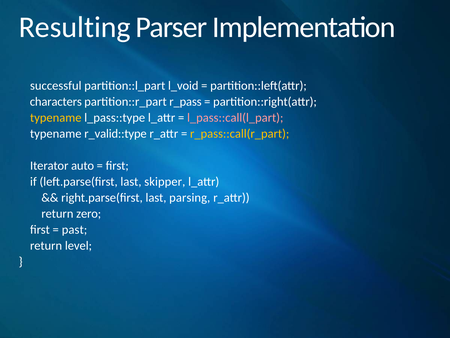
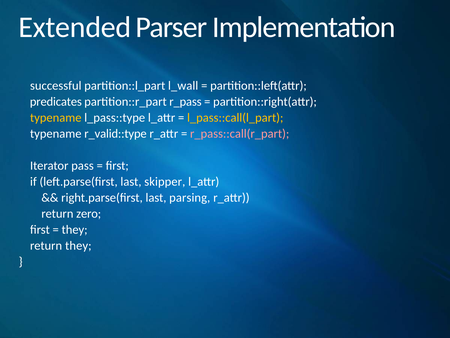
Resulting: Resulting -> Extended (75, 27)
l_void: l_void -> l_wall (183, 85)
characters: characters -> predicates (56, 101)
l_pass::call(l_part colour: pink -> yellow (235, 117)
r_pass::call(r_part colour: yellow -> pink (240, 133)
auto: auto -> pass (83, 165)
past: past -> they (75, 229)
return level: level -> they (78, 245)
